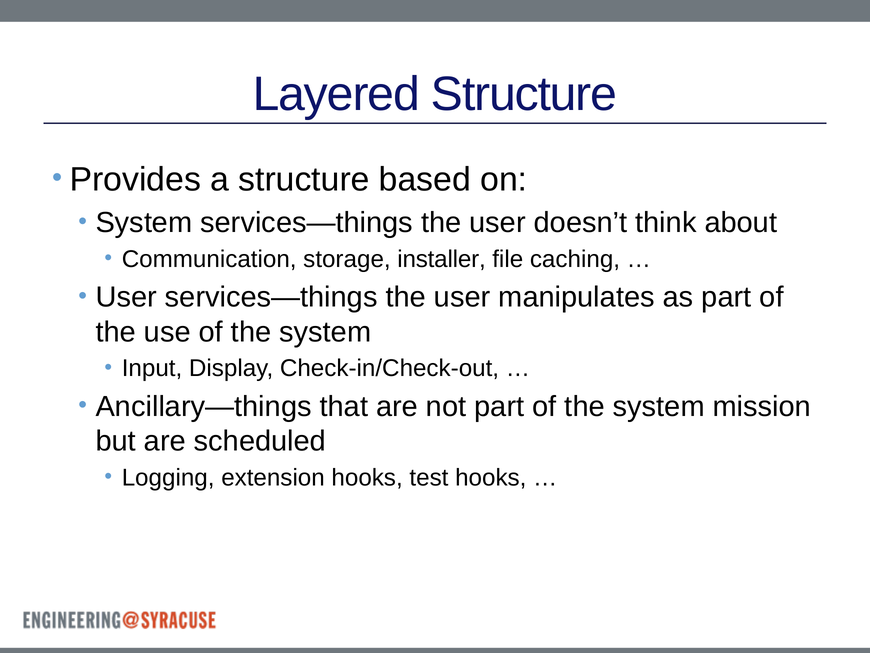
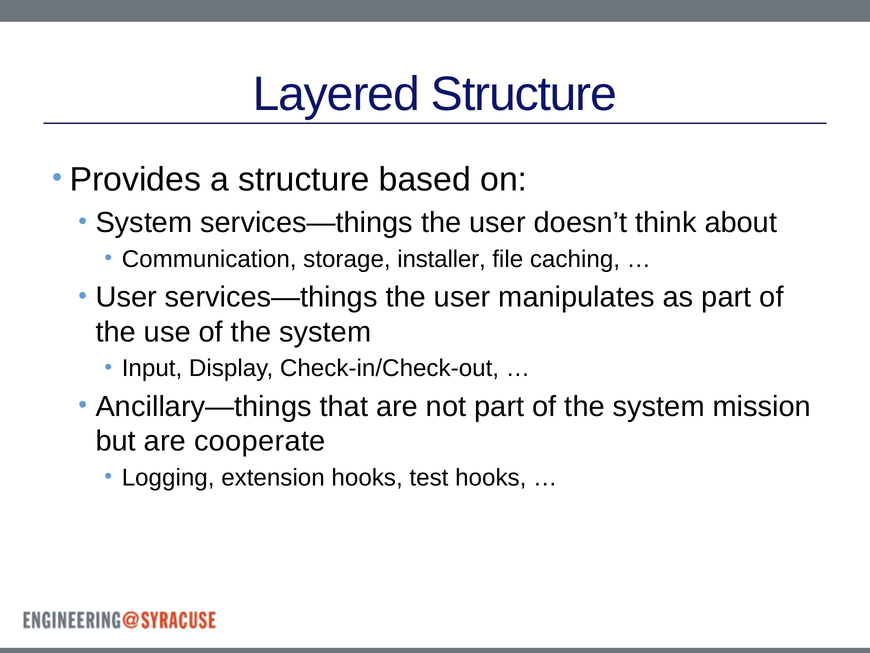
scheduled: scheduled -> cooperate (260, 441)
